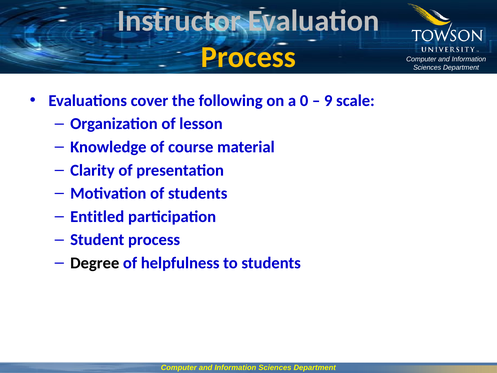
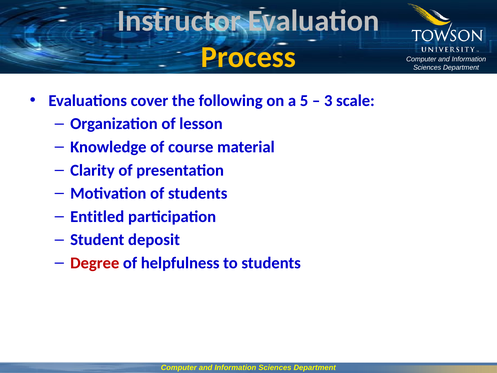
0: 0 -> 5 (304, 101)
9: 9 -> 3 (328, 101)
Student process: process -> deposit (154, 240)
Degree colour: black -> red (95, 263)
